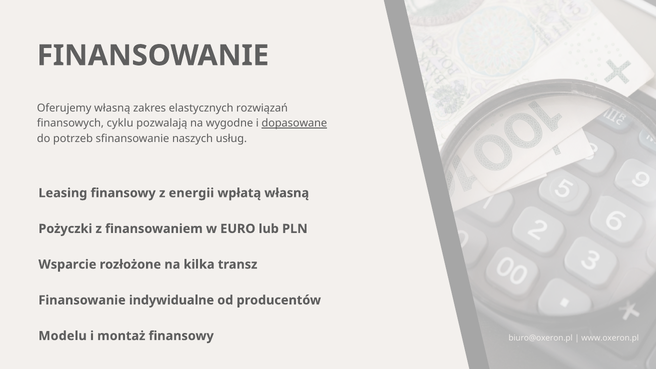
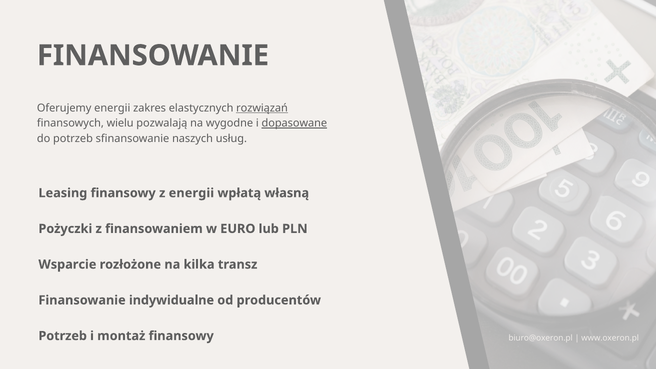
Oferujemy własną: własną -> energii (112, 108)
rozwiązań underline: none -> present (262, 108)
cyklu: cyklu -> wielu (120, 123)
Modelu: Modelu -> Potrzeb (63, 336)
